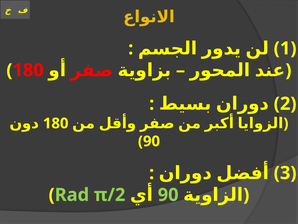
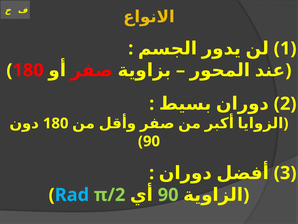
Rad colour: light green -> light blue (72, 194)
